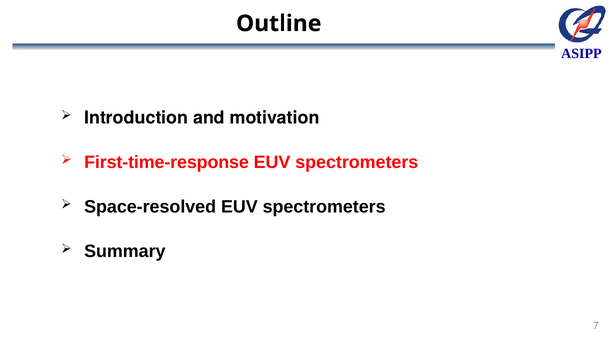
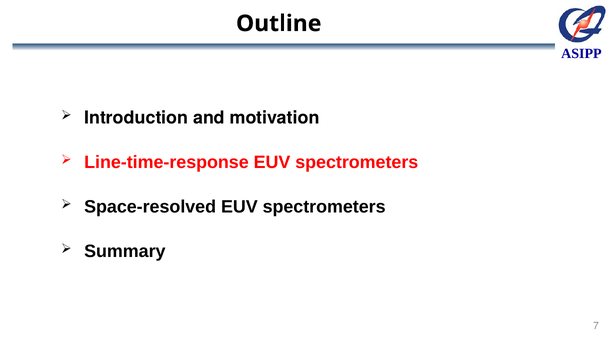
First-time-response: First-time-response -> Line-time-response (166, 162)
